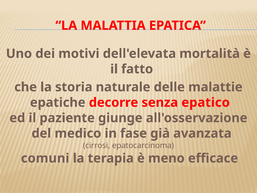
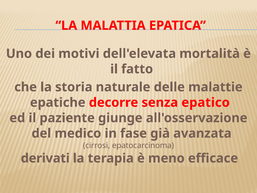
comuni: comuni -> derivati (45, 158)
